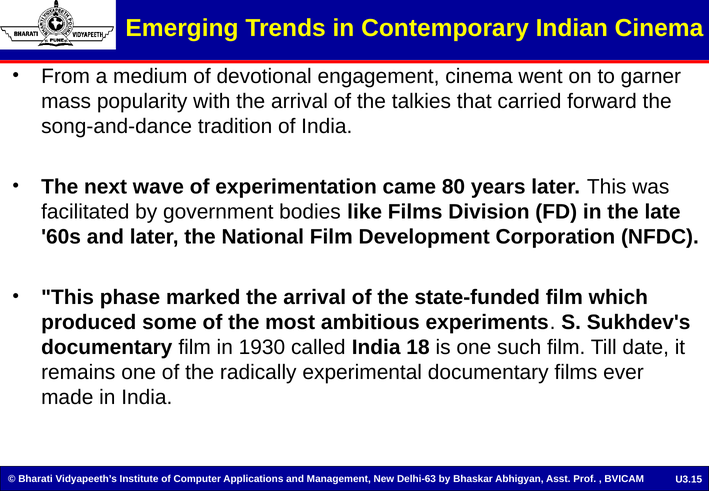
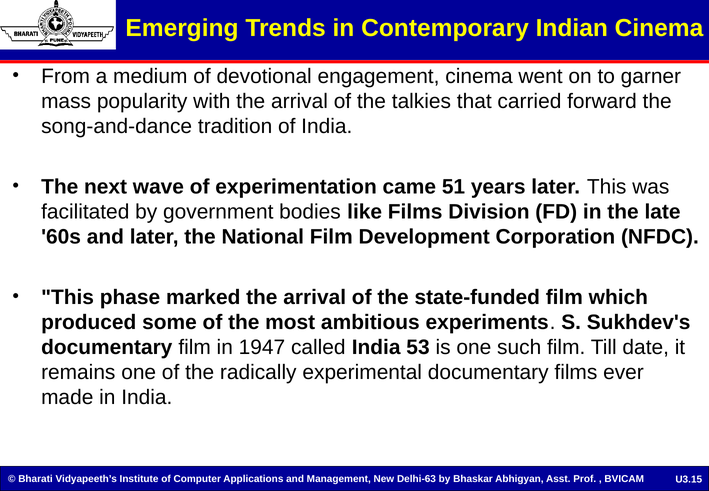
80: 80 -> 51 (453, 187)
1930: 1930 -> 1947 (262, 347)
18: 18 -> 53 (418, 347)
